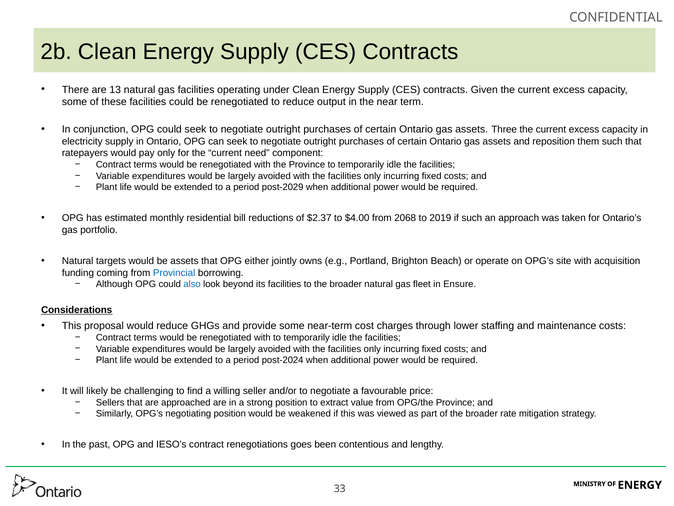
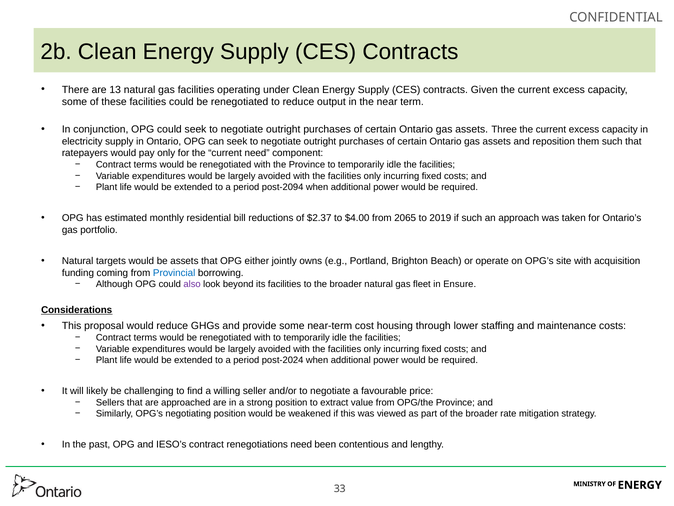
post-2029: post-2029 -> post-2094 (283, 187)
2068: 2068 -> 2065 (405, 218)
also colour: blue -> purple (192, 284)
charges: charges -> housing (395, 326)
renegotiations goes: goes -> need (301, 444)
